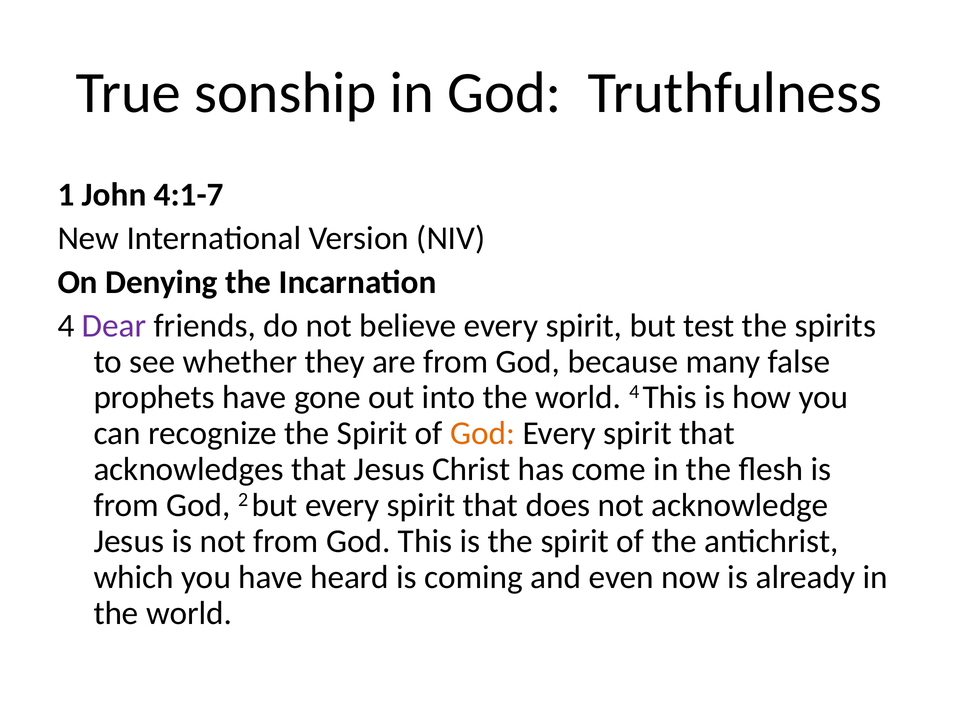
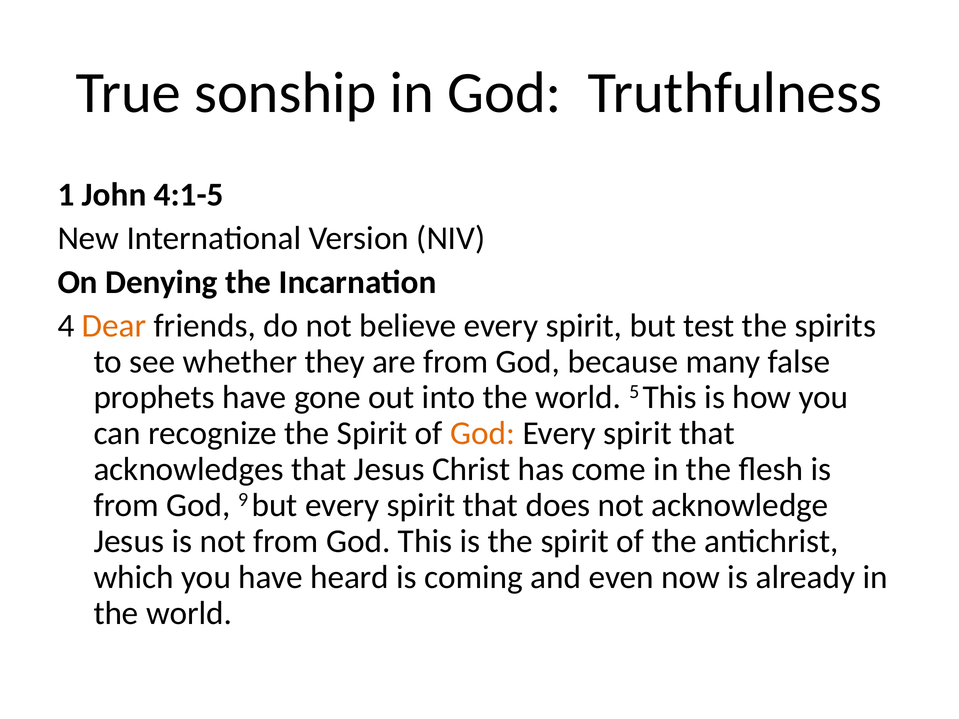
4:1-7: 4:1-7 -> 4:1-5 (189, 195)
Dear colour: purple -> orange (114, 326)
world 4: 4 -> 5 (634, 392)
2: 2 -> 9 (243, 500)
